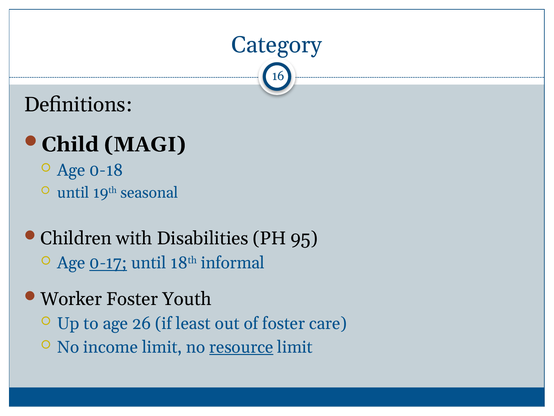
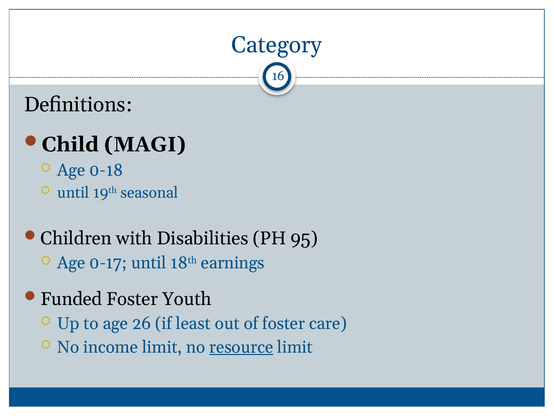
0-17 underline: present -> none (108, 263)
informal: informal -> earnings (233, 263)
Worker: Worker -> Funded (71, 299)
